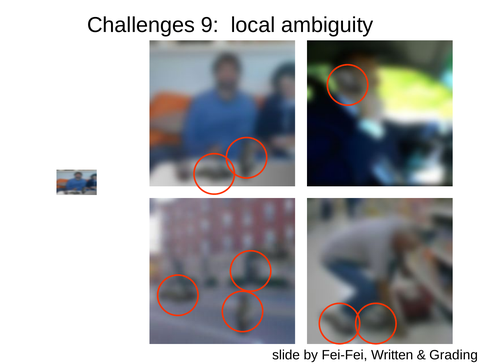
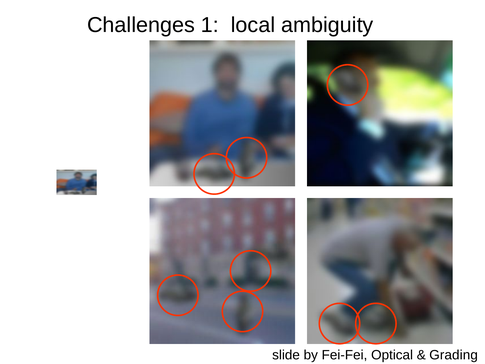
9: 9 -> 1 (210, 25)
Written: Written -> Optical (392, 355)
